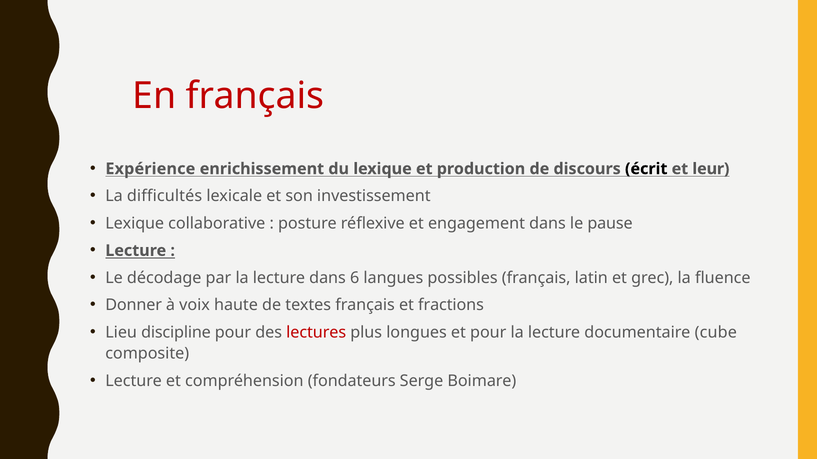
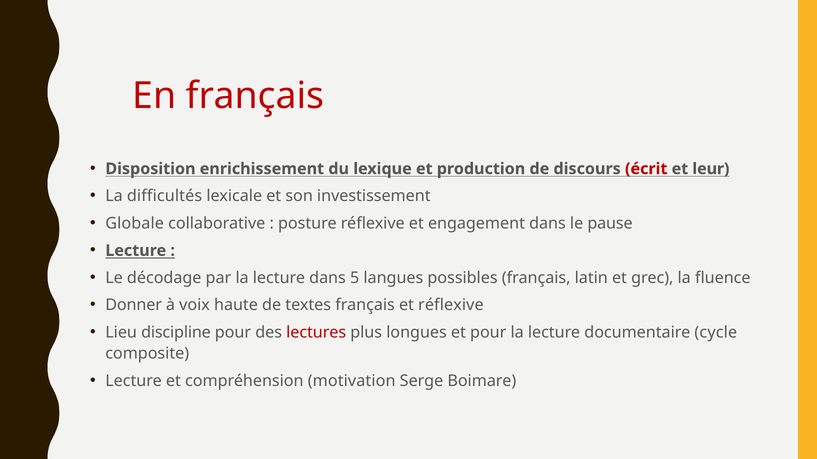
Expérience: Expérience -> Disposition (150, 169)
écrit colour: black -> red (646, 169)
Lexique: Lexique -> Globale (135, 224)
6: 6 -> 5 (355, 278)
et fractions: fractions -> réflexive (451, 305)
cube: cube -> cycle (716, 333)
fondateurs: fondateurs -> motivation (352, 381)
